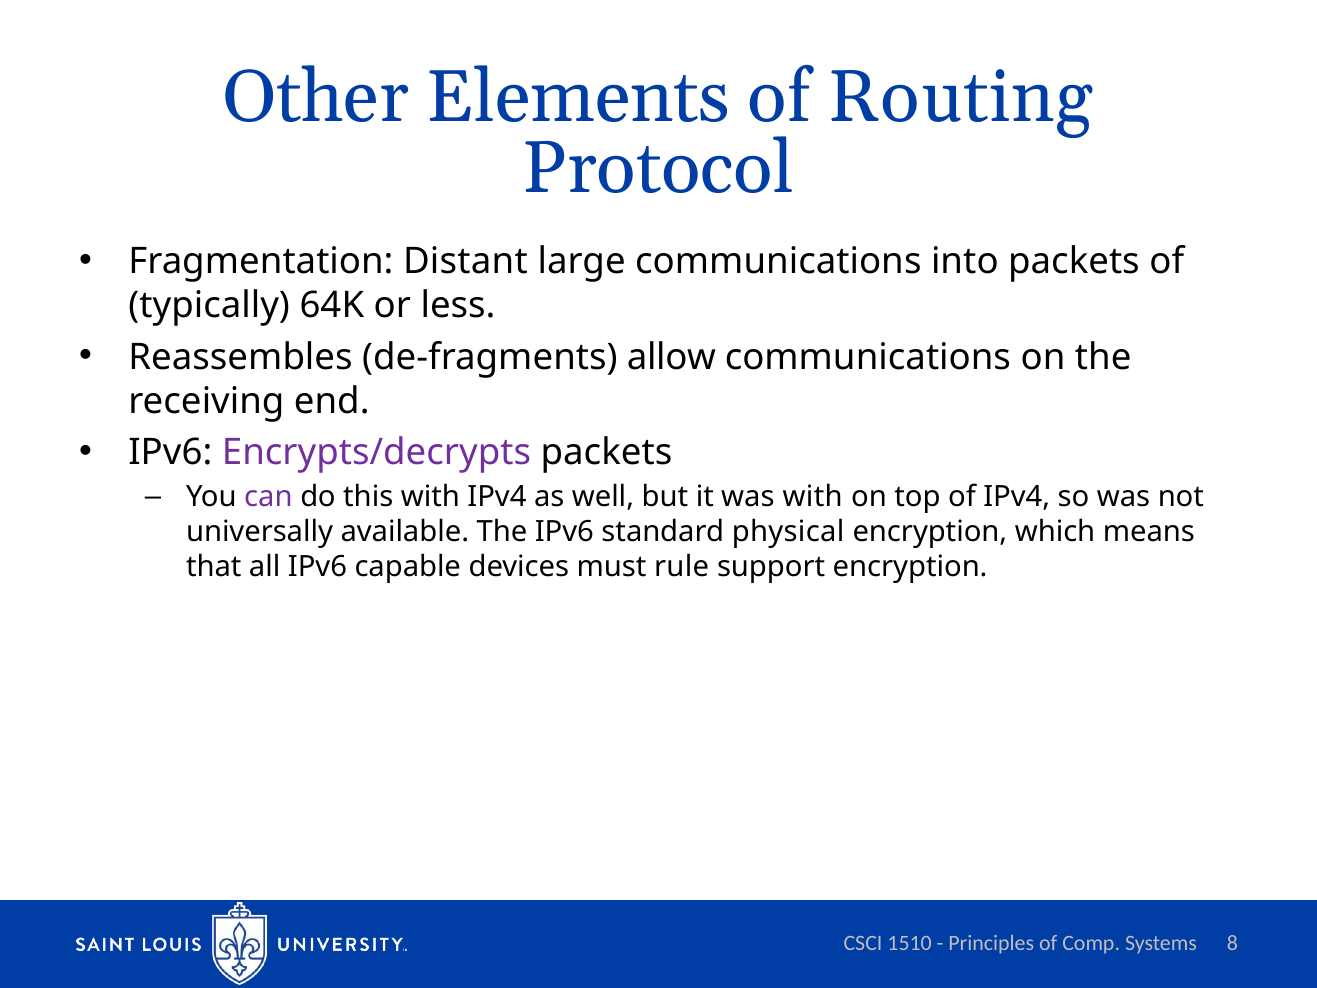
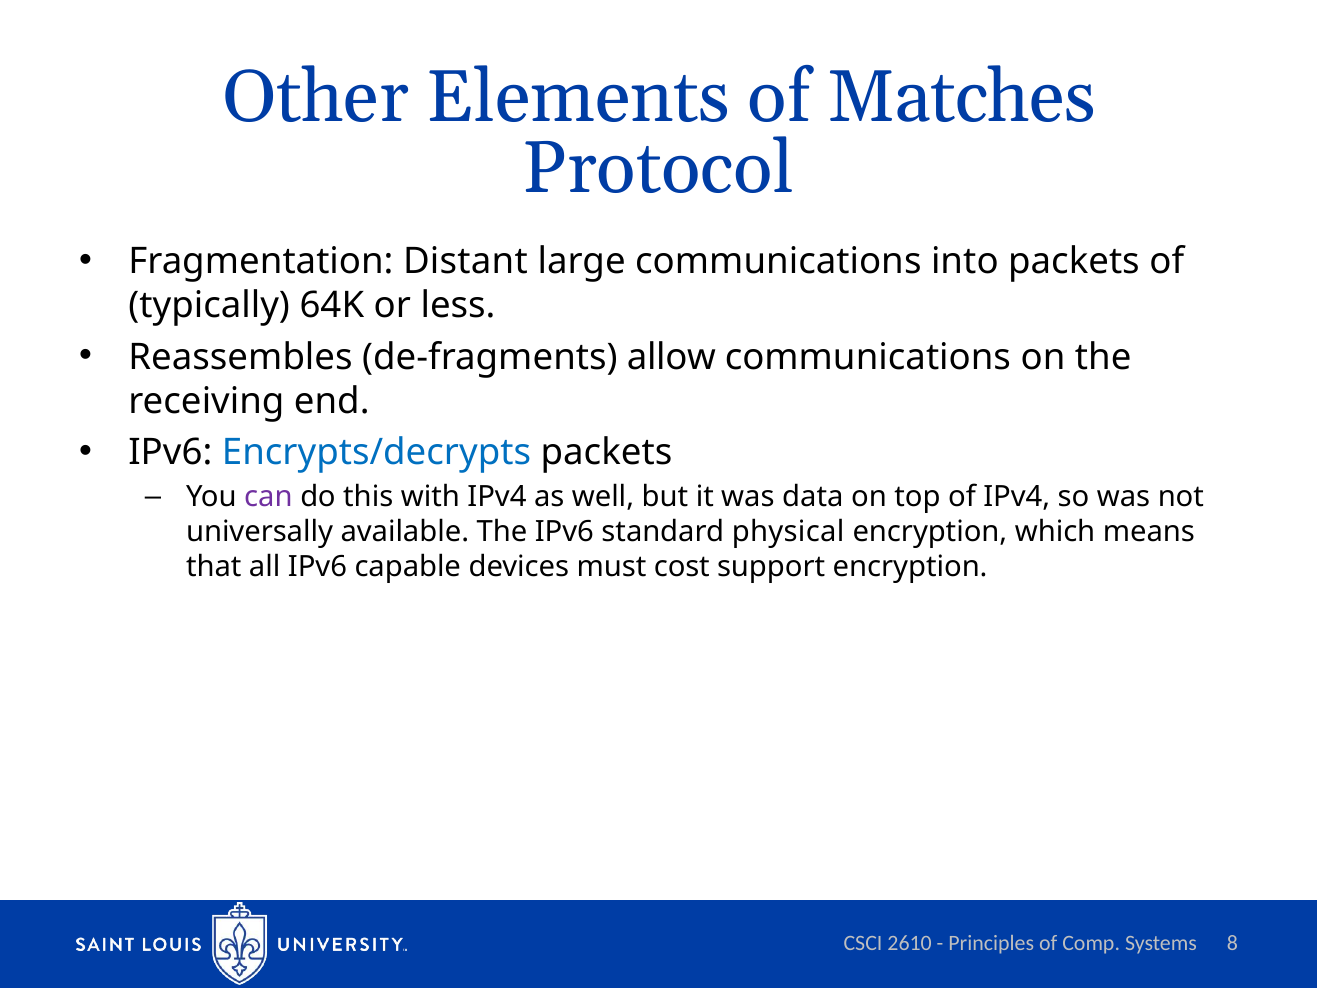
Routing: Routing -> Matches (962, 98)
Encrypts/decrypts colour: purple -> blue (376, 452)
was with: with -> data (813, 497)
rule: rule -> cost (682, 567)
1510: 1510 -> 2610 (910, 943)
